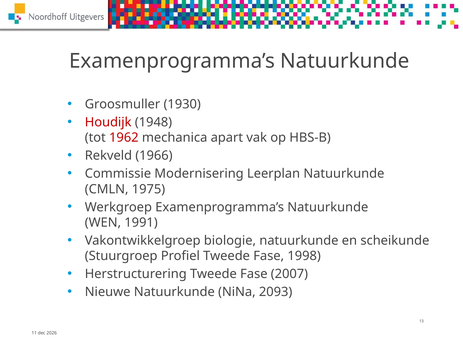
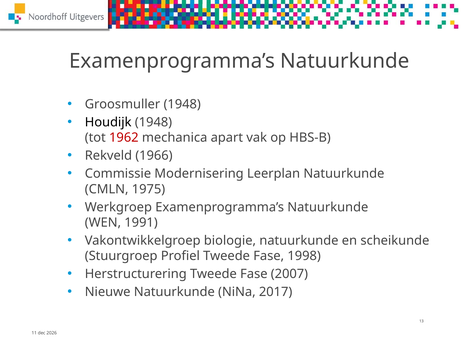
Groosmuller 1930: 1930 -> 1948 (182, 104)
Houdijk colour: red -> black (108, 122)
2093: 2093 -> 2017 (276, 292)
